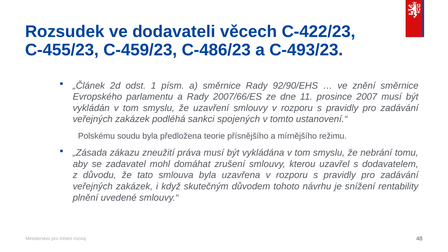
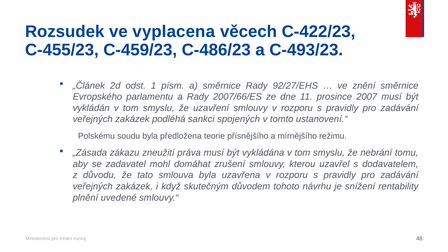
dodavateli: dodavateli -> vyplacena (174, 32)
92/90/EHS: 92/90/EHS -> 92/27/EHS (295, 86)
